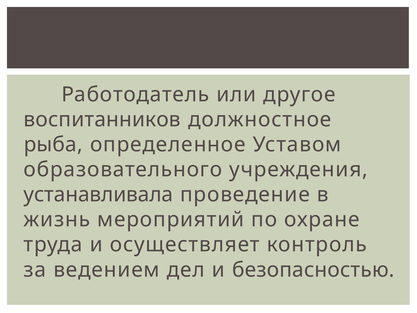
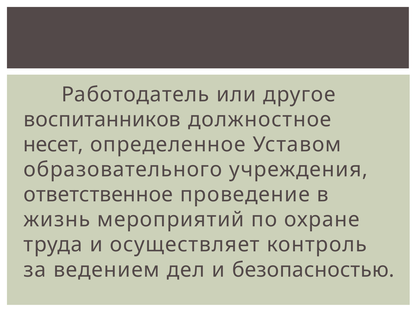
рыба: рыба -> несет (53, 144)
устанавливала: устанавливала -> ответственное (98, 195)
